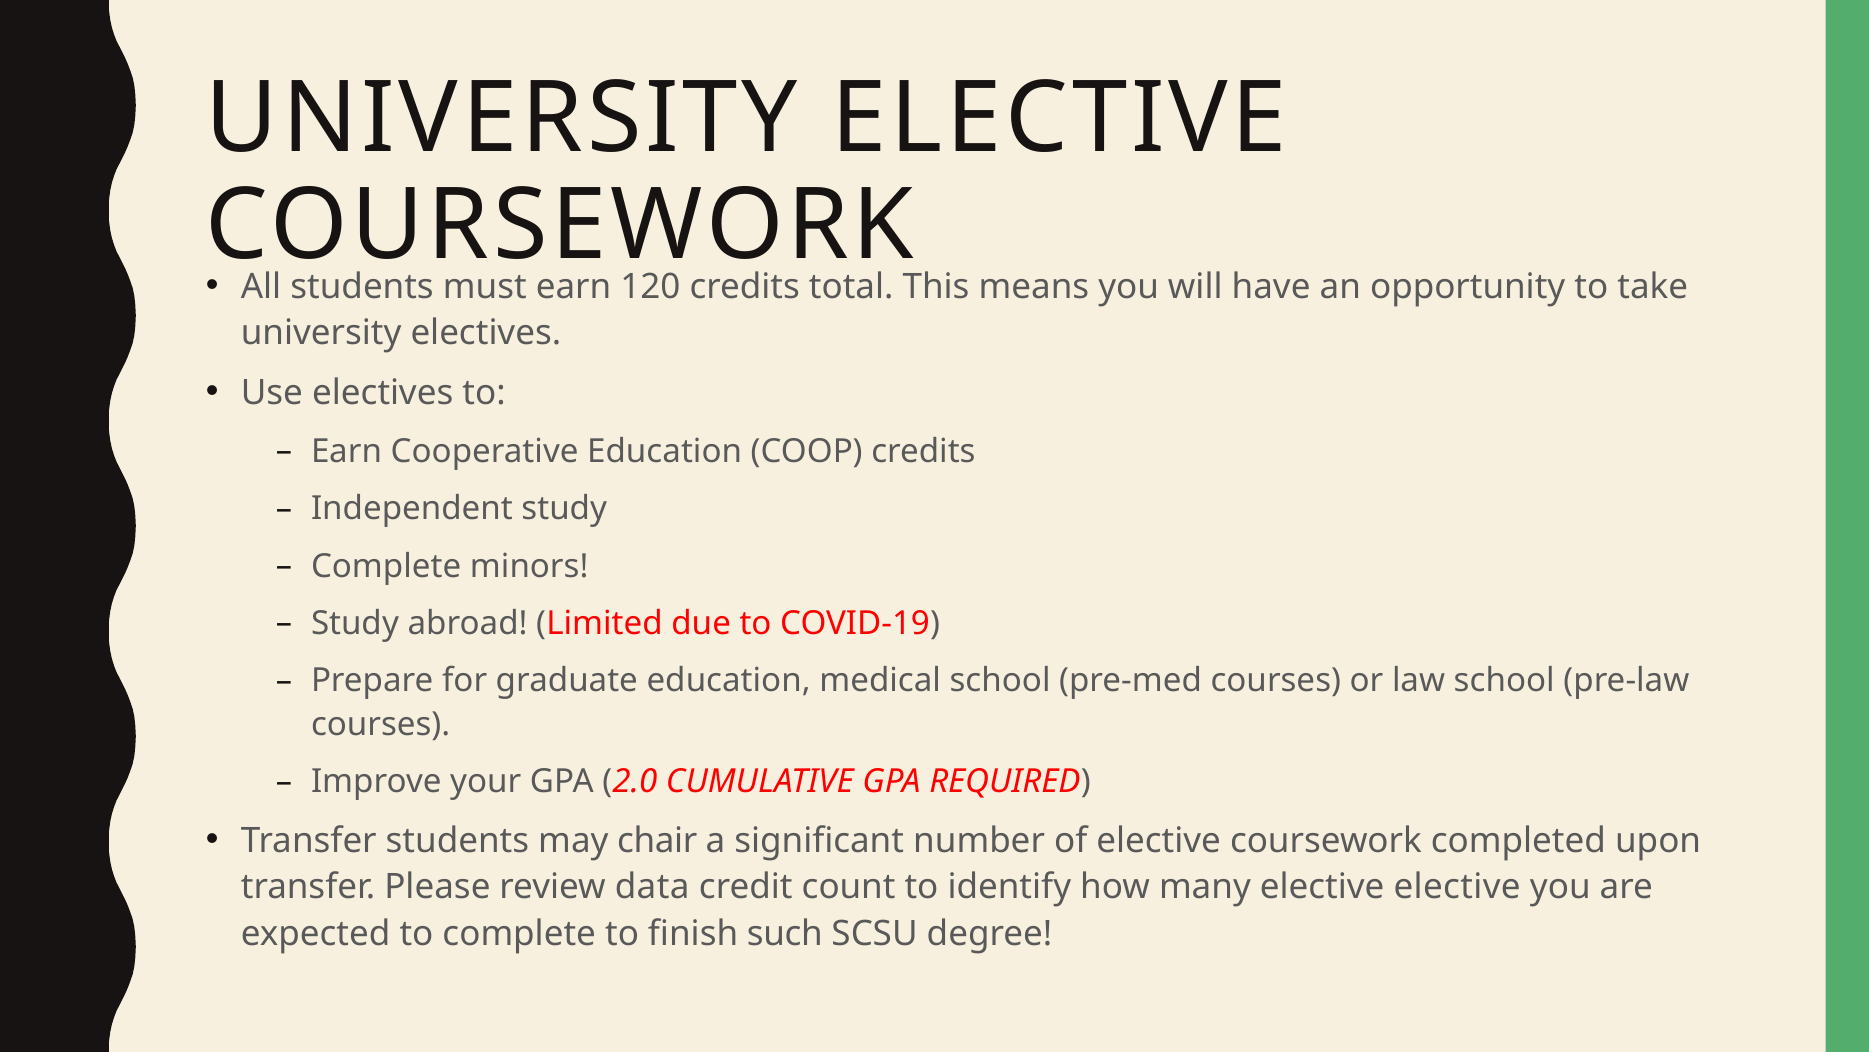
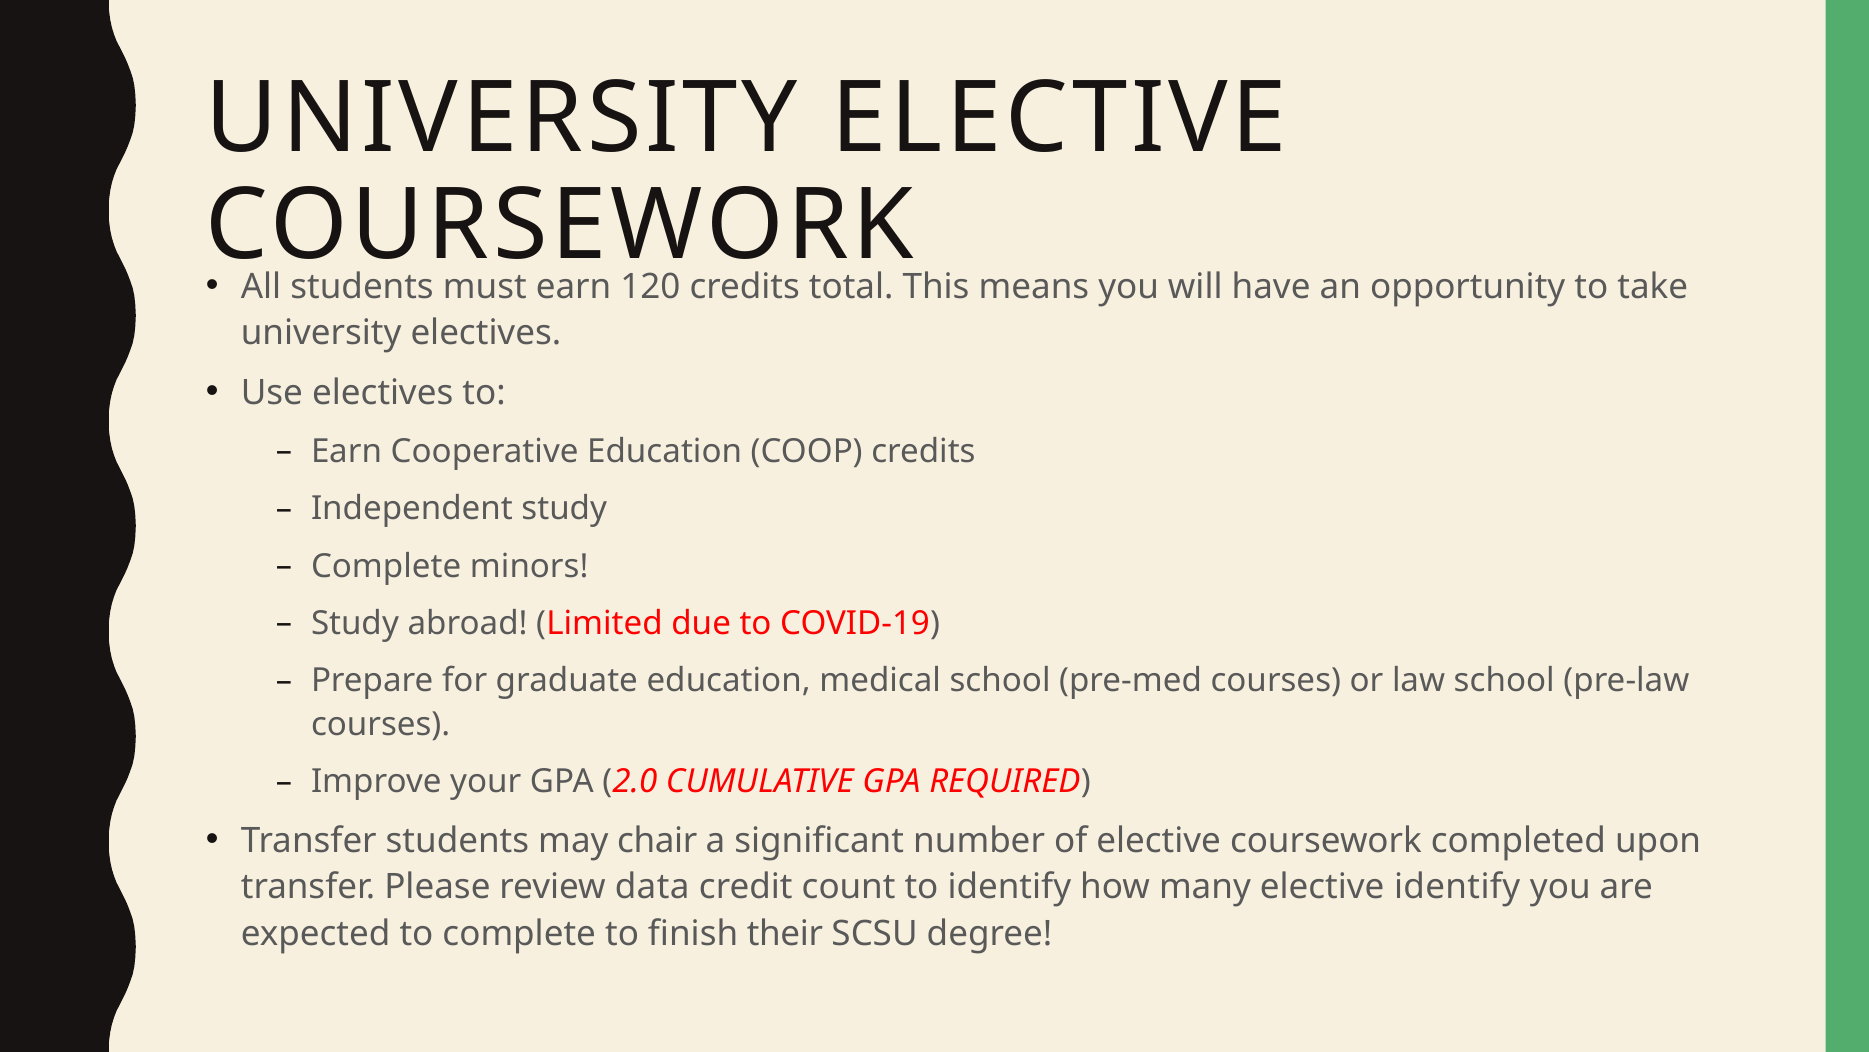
elective elective: elective -> identify (1457, 887)
such: such -> their (785, 933)
